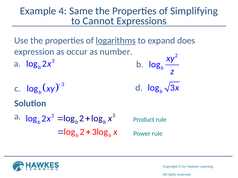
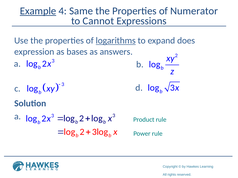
Example underline: none -> present (38, 11)
Simplifying: Simplifying -> Numerator (194, 11)
occur: occur -> bases (77, 52)
number: number -> answers (116, 52)
